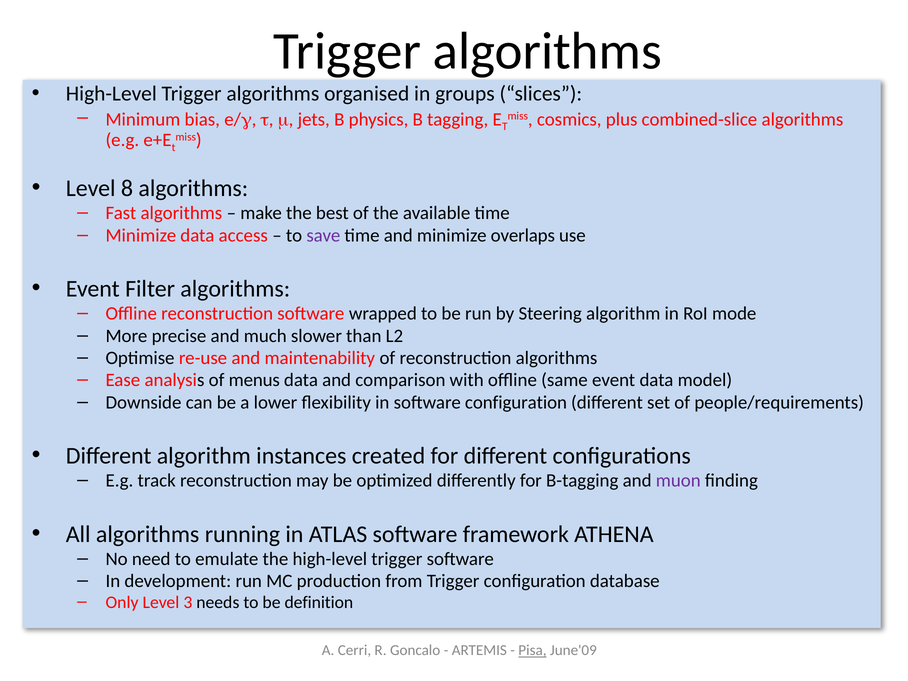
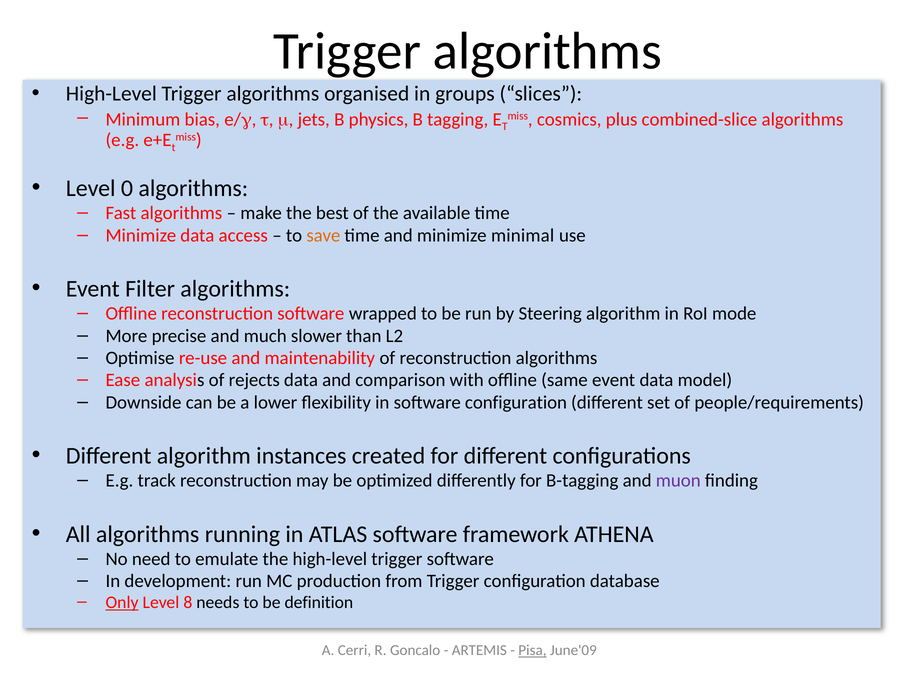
8: 8 -> 0 (127, 188)
save colour: purple -> orange (323, 235)
overlaps: overlaps -> minimal (523, 235)
menus: menus -> rejects (254, 380)
Only underline: none -> present (122, 602)
3: 3 -> 8 (188, 602)
